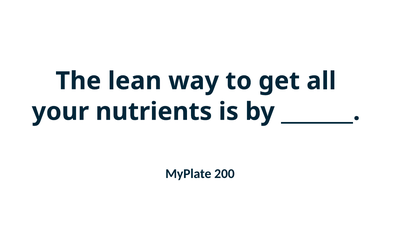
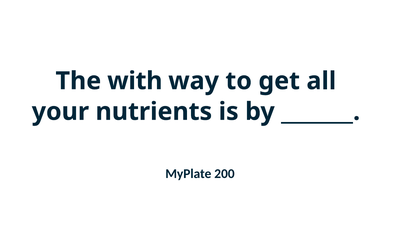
lean: lean -> with (135, 81)
